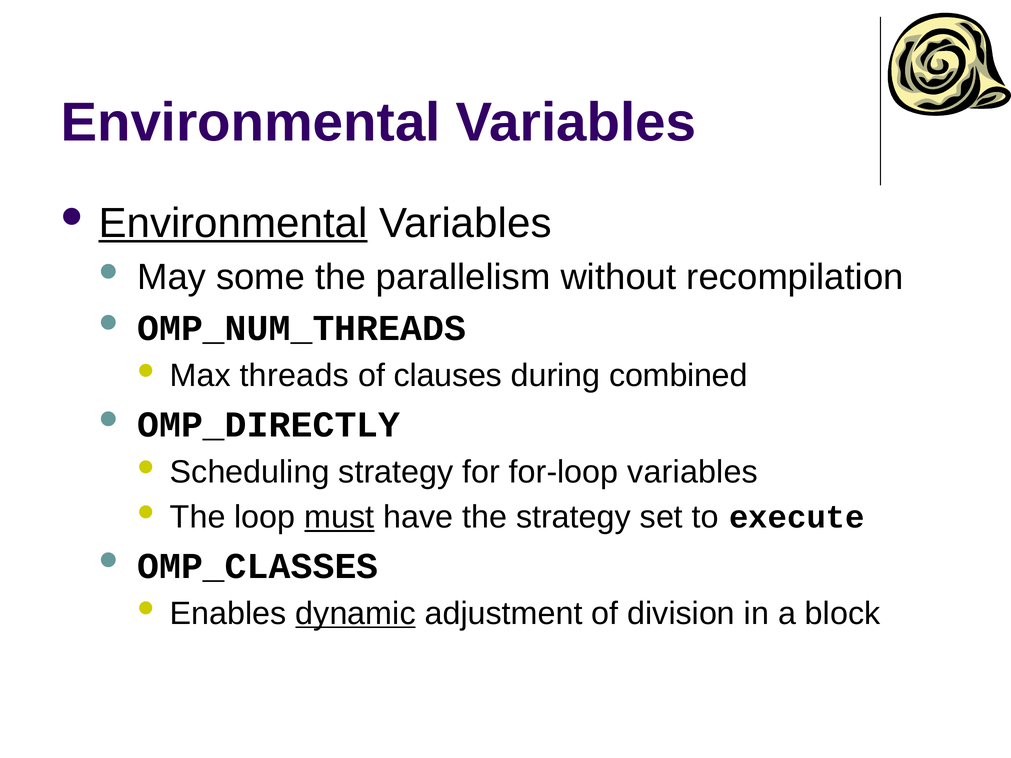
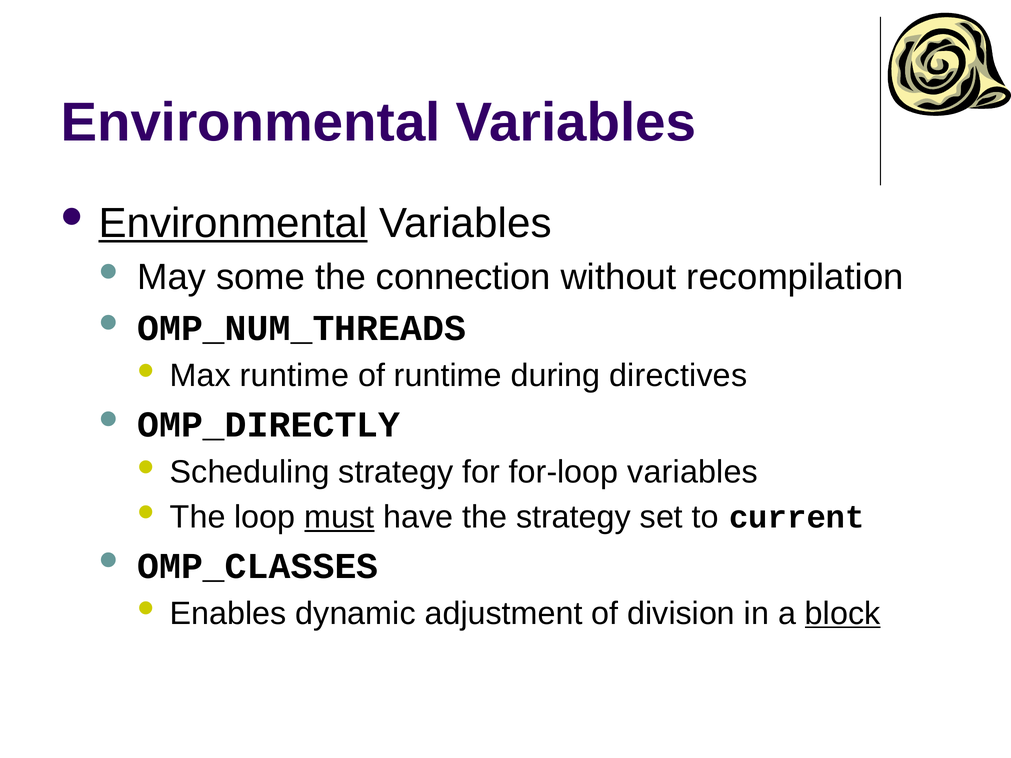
parallelism: parallelism -> connection (463, 277)
Max threads: threads -> runtime (294, 376)
of clauses: clauses -> runtime (448, 376)
combined: combined -> directives (678, 376)
execute: execute -> current (797, 517)
dynamic underline: present -> none (356, 614)
block underline: none -> present (843, 614)
